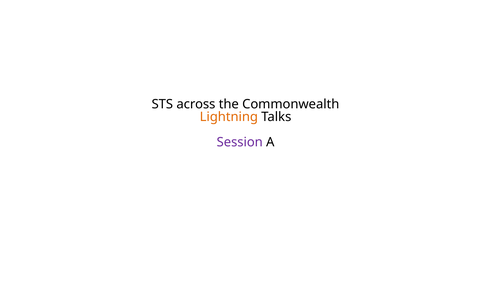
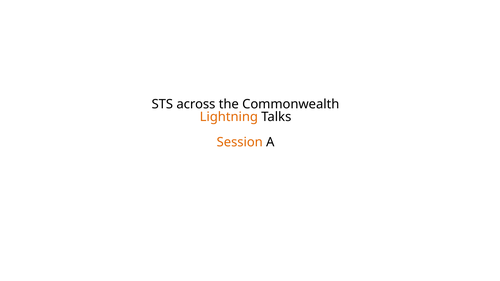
Session colour: purple -> orange (240, 142)
